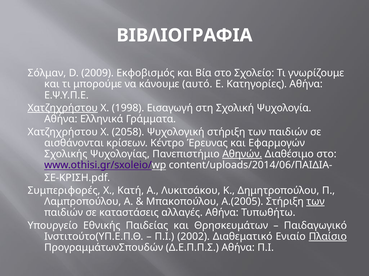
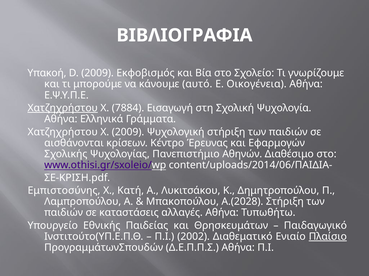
Σόλμαν: Σόλμαν -> Υπακοή (47, 73)
Κατηγορίες: Κατηγορίες -> Οικογένεια (257, 84)
1998: 1998 -> 7884 (128, 108)
Χ 2058: 2058 -> 2009 (128, 132)
Αθηνών underline: present -> none (242, 154)
Συμπεριφορές: Συμπεριφορές -> Εμπιστοσύνης (64, 191)
Α.(2005: Α.(2005 -> Α.(2028 (242, 202)
των underline: present -> none (315, 202)
